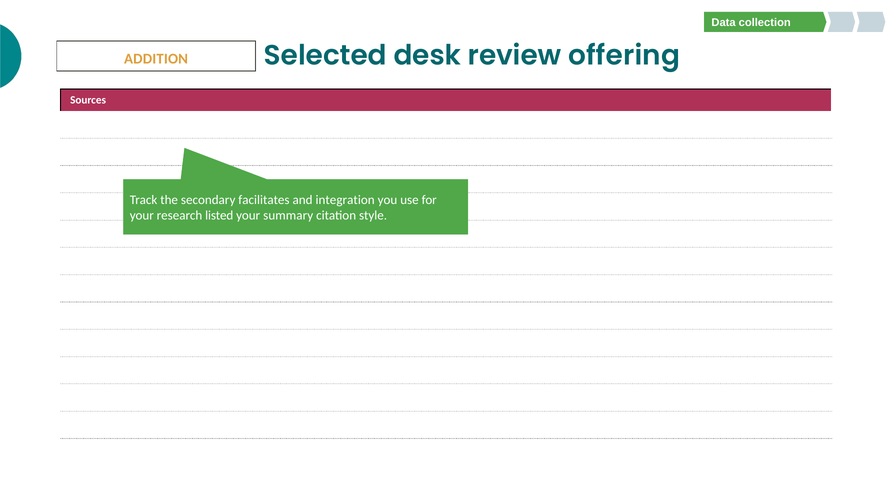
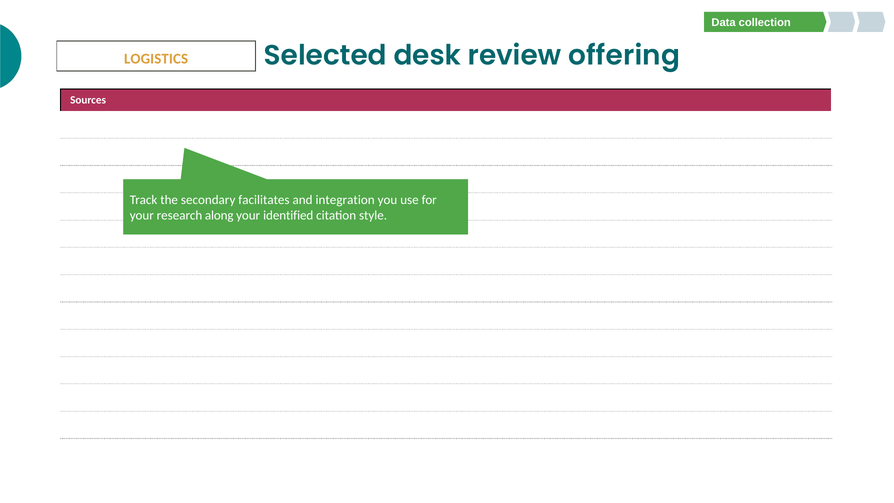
ADDITION: ADDITION -> LOGISTICS (156, 59)
listed: listed -> along (219, 215)
summary: summary -> identified (288, 215)
